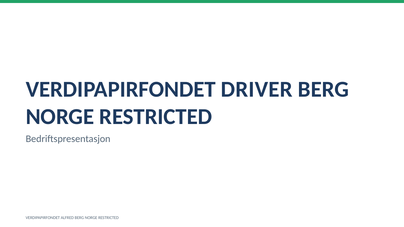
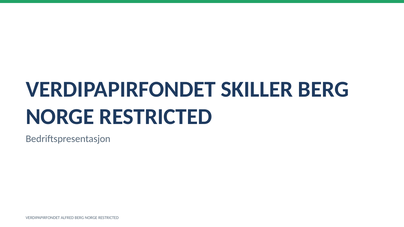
DRIVER: DRIVER -> SKILLER (257, 90)
